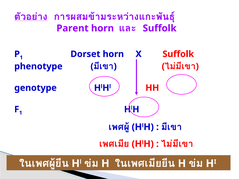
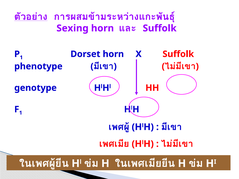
Parent: Parent -> Sexing (72, 28)
